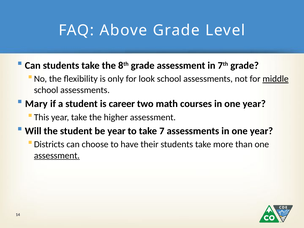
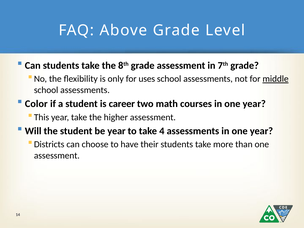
look: look -> uses (147, 79)
Mary: Mary -> Color (36, 104)
7: 7 -> 4 (162, 131)
assessment underline: present -> none (57, 156)
